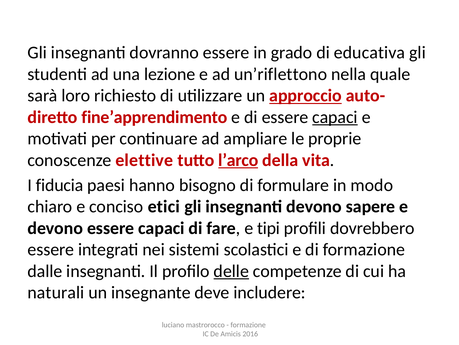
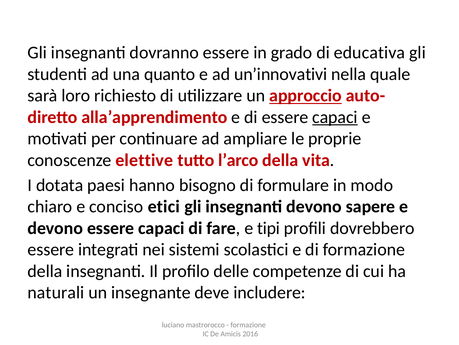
lezione: lezione -> quanto (170, 74)
un’riflettono: un’riflettono -> un’innovativi (281, 74)
fine’apprendimento: fine’apprendimento -> alla’apprendimento (155, 117)
l’arco underline: present -> none (238, 160)
fiducia: fiducia -> dotata (60, 185)
dalle: dalle -> della (45, 271)
delle underline: present -> none (231, 271)
